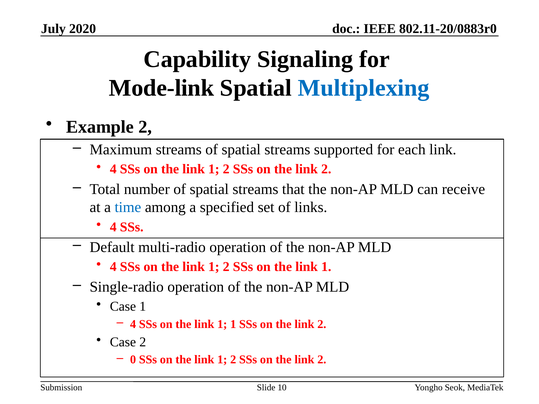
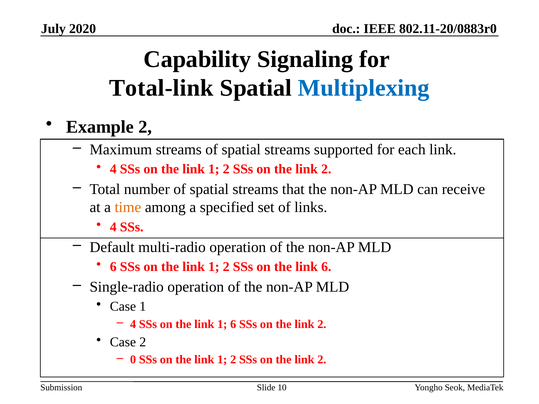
Mode-link: Mode-link -> Total-link (161, 88)
time colour: blue -> orange (128, 207)
4: 4 -> 6 (113, 267)
1: 1 -> 6 (326, 267)
1 1: 1 -> 6 (233, 324)
